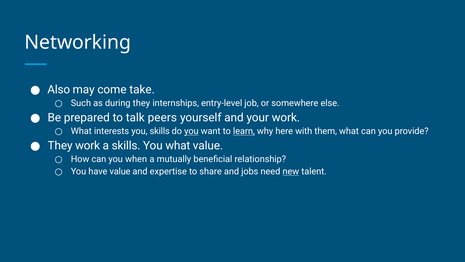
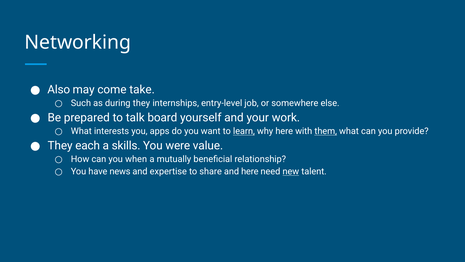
peers: peers -> board (162, 117)
you skills: skills -> apps (160, 131)
you underline: present -> none (191, 131)
them underline: none -> present (326, 131)
They work: work -> each (88, 145)
You what: what -> were (178, 145)
have value: value -> news (120, 171)
and jobs: jobs -> here (250, 171)
